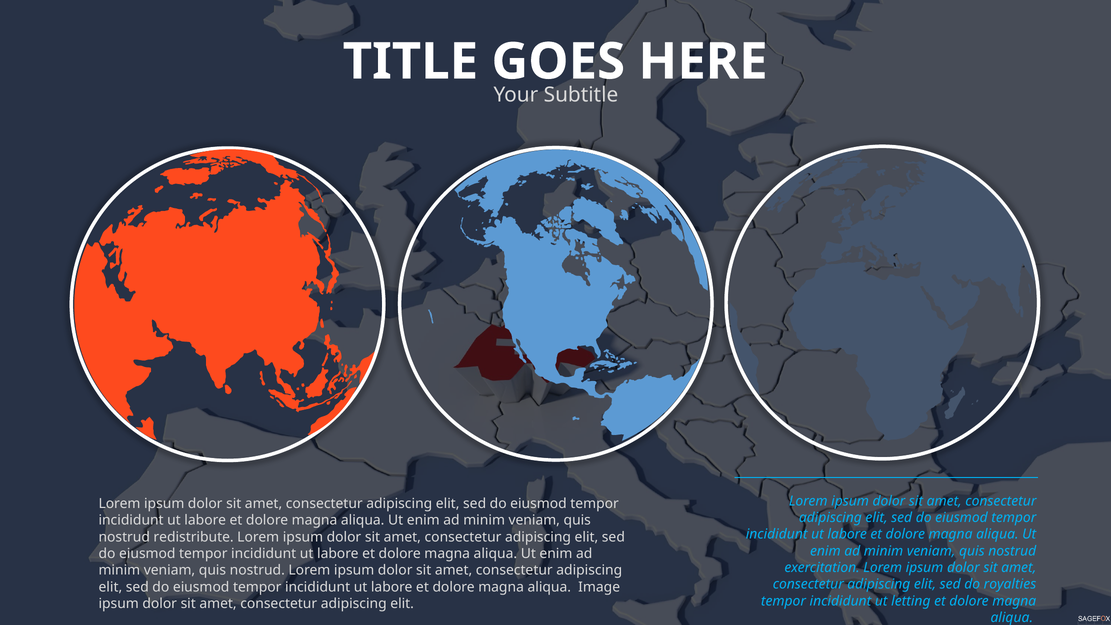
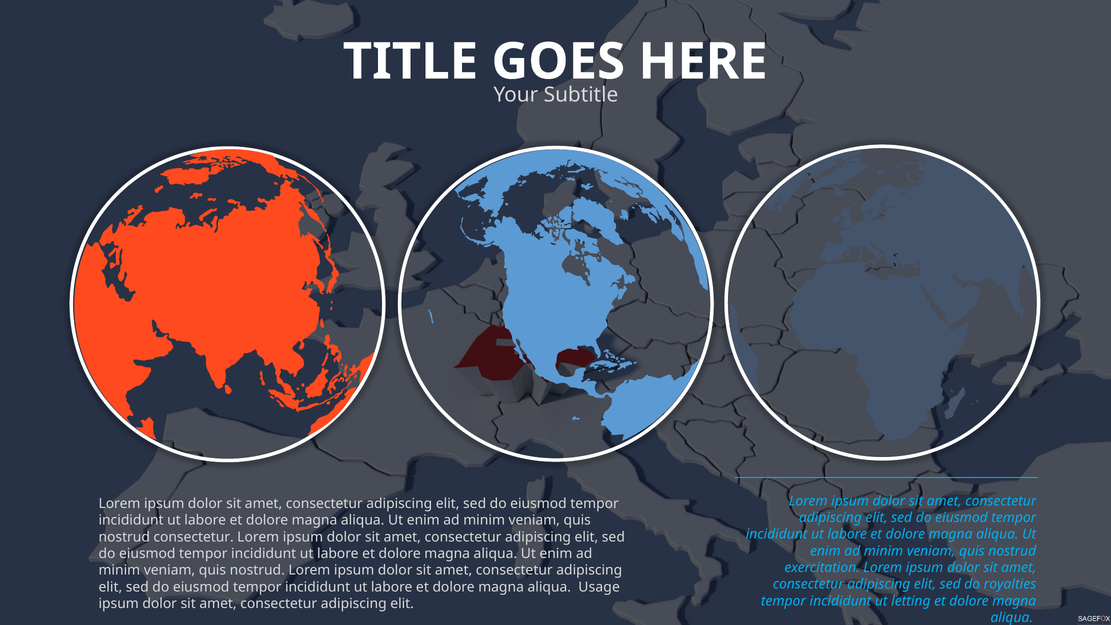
nostrud redistribute: redistribute -> consectetur (194, 537)
Image: Image -> Usage (599, 587)
